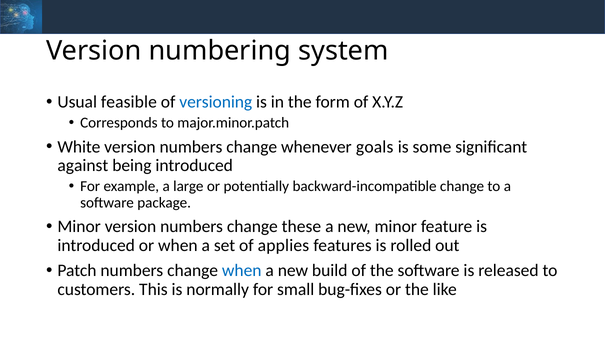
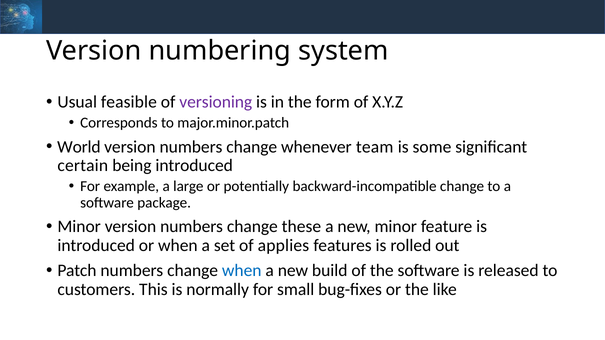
versioning colour: blue -> purple (216, 102)
White: White -> World (79, 147)
goals: goals -> team (375, 147)
against: against -> certain (83, 166)
